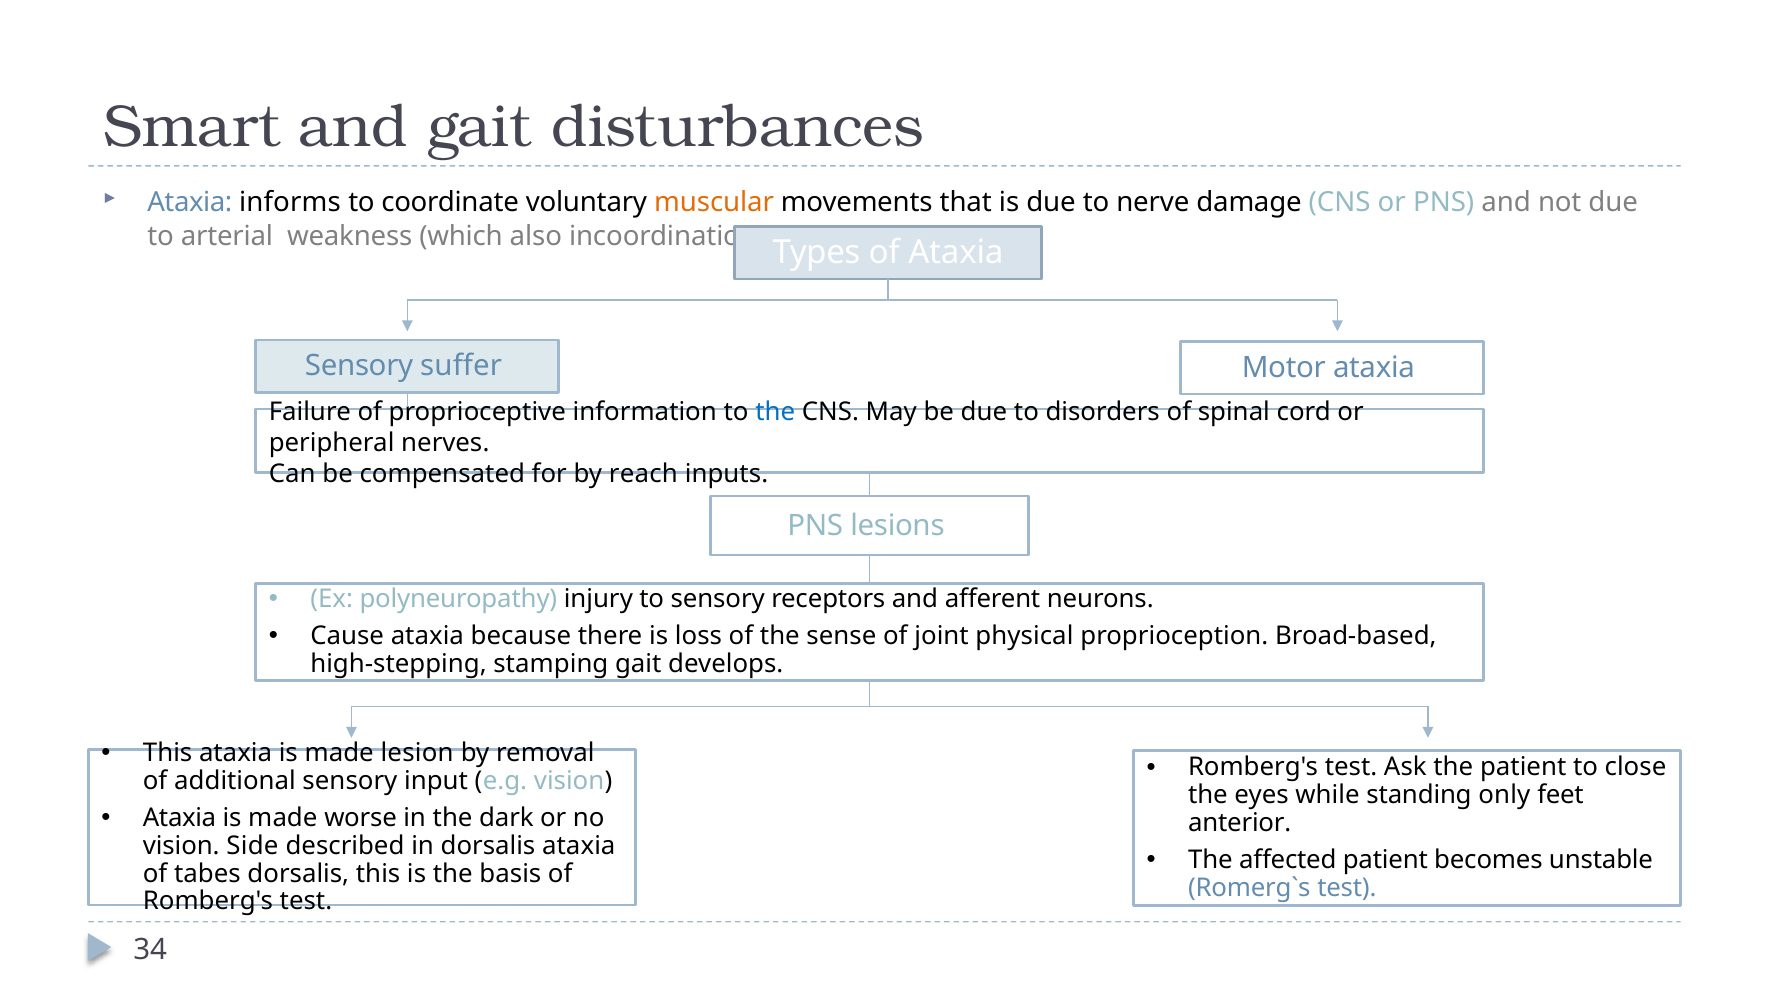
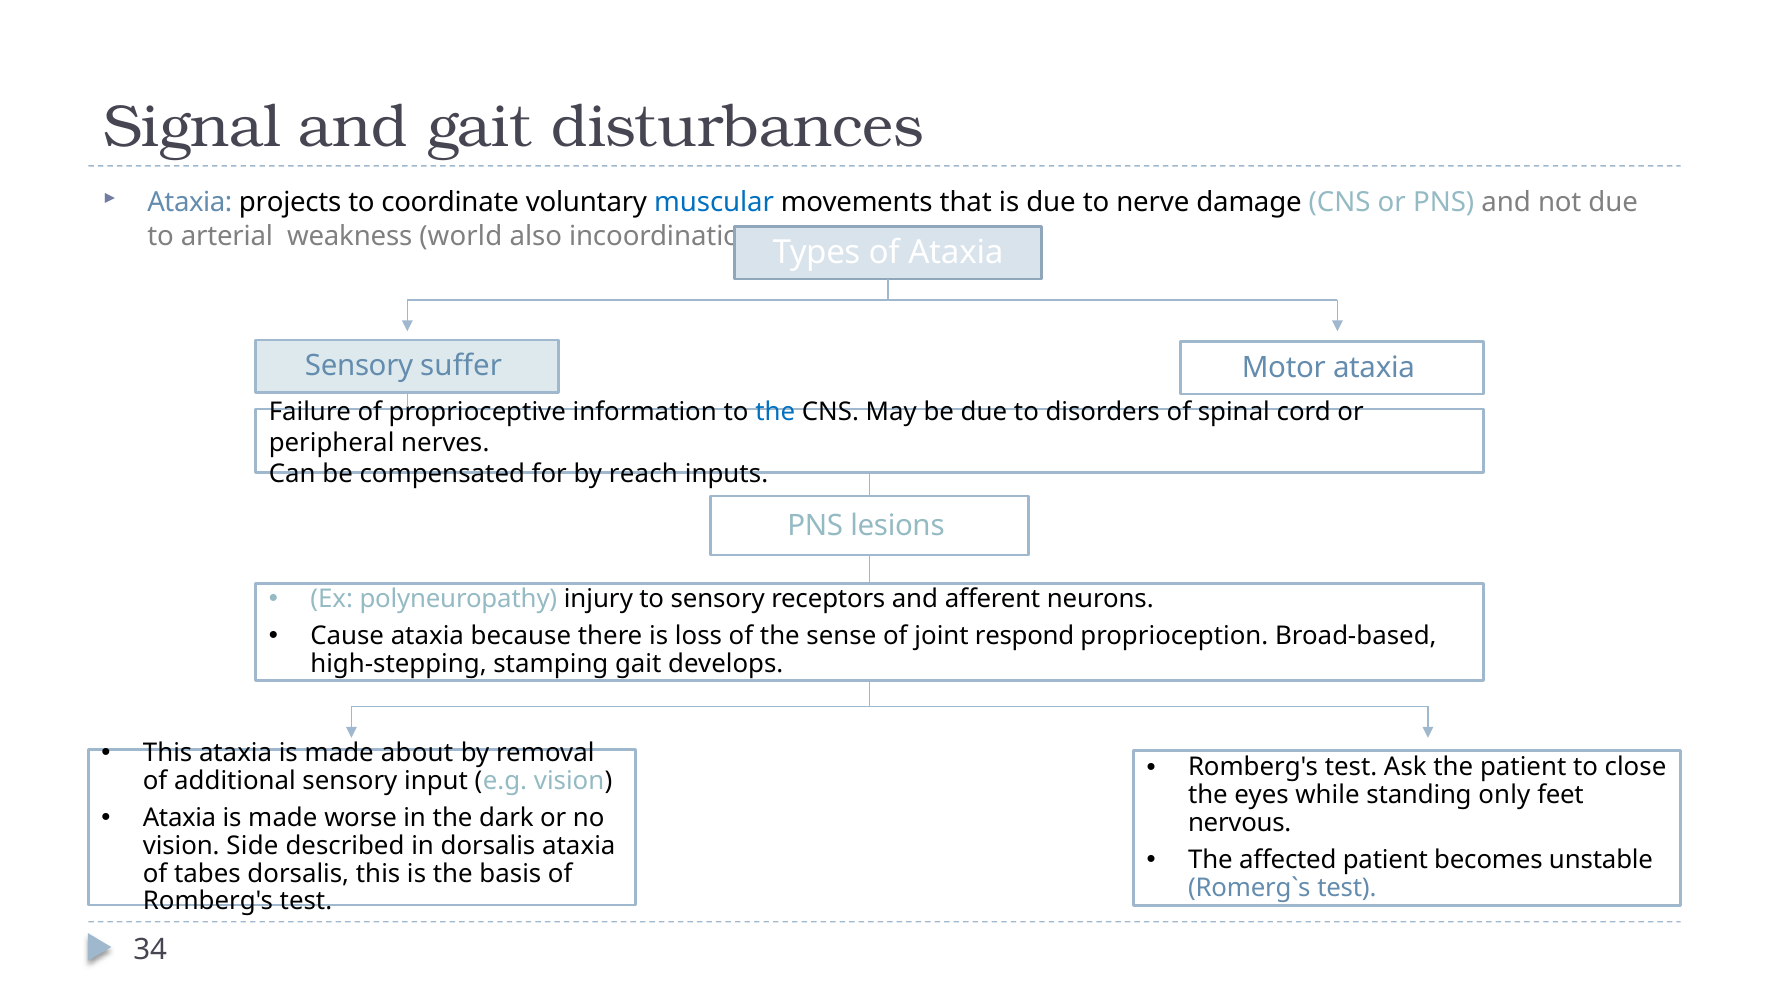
Smart: Smart -> Signal (192, 127)
informs: informs -> projects (290, 203)
muscular colour: orange -> blue (714, 203)
which: which -> world (461, 236)
physical: physical -> respond (1025, 636)
lesion: lesion -> about (417, 753)
anterior: anterior -> nervous (1240, 823)
